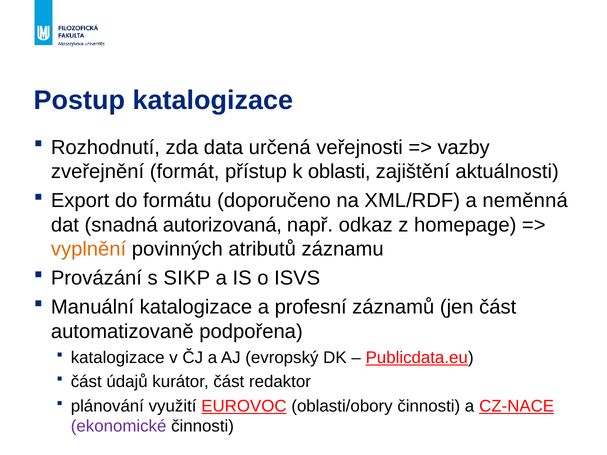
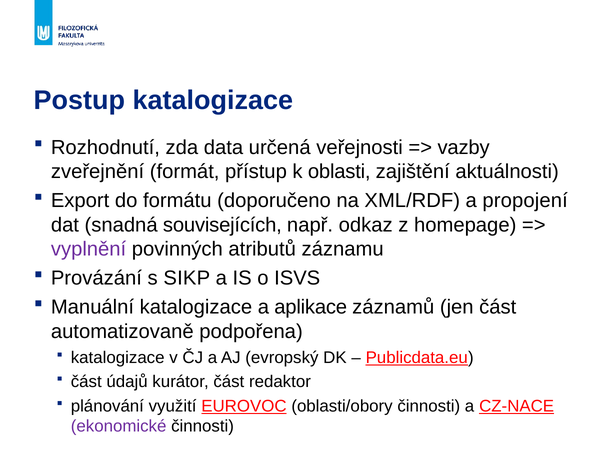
neměnná: neměnná -> propojení (525, 201)
autorizovaná: autorizovaná -> souvisejících (222, 225)
vyplnění colour: orange -> purple (89, 249)
profesní: profesní -> aplikace (311, 307)
